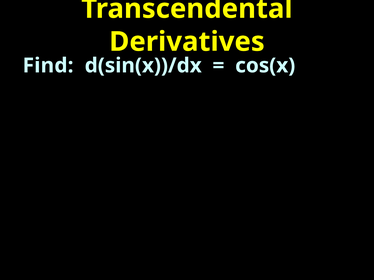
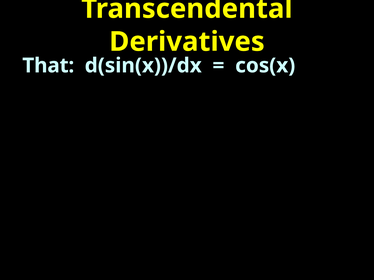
Find: Find -> That (48, 66)
